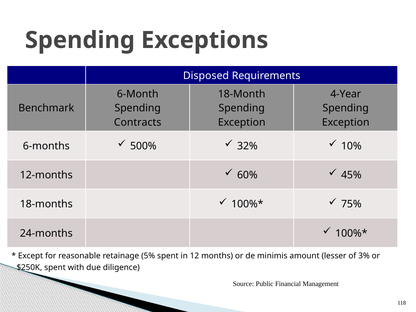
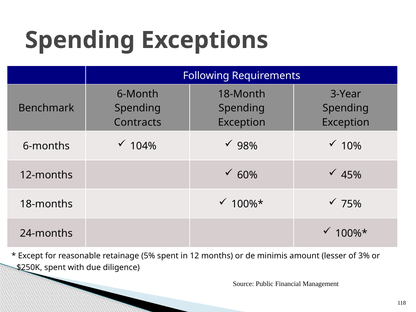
Disposed: Disposed -> Following (206, 76)
4-Year: 4-Year -> 3-Year (346, 94)
500%: 500% -> 104% (143, 146)
32%: 32% -> 98% (247, 146)
